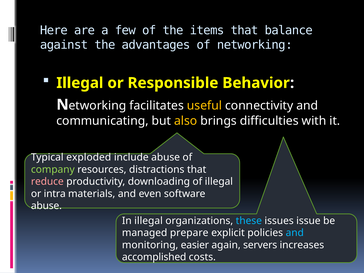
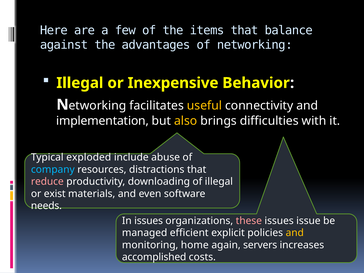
Responsible: Responsible -> Inexpensive (173, 83)
communicating: communicating -> implementation (103, 121)
company colour: light green -> light blue (53, 169)
intra: intra -> exist (55, 194)
abuse: abuse -> needs (46, 206)
In illegal: illegal -> issues (149, 221)
these colour: light blue -> pink (249, 221)
prepare: prepare -> efficient (189, 233)
and colour: light blue -> yellow (295, 233)
easier: easier -> home (195, 245)
